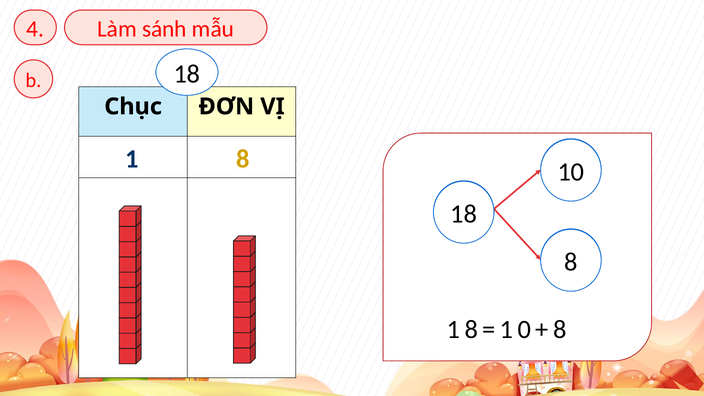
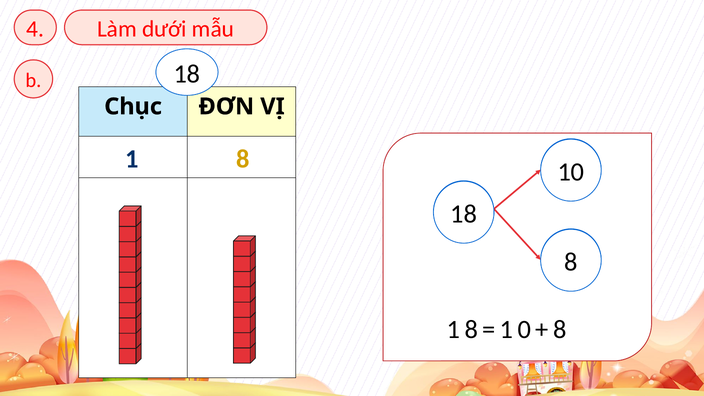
sánh: sánh -> dưới (164, 29)
